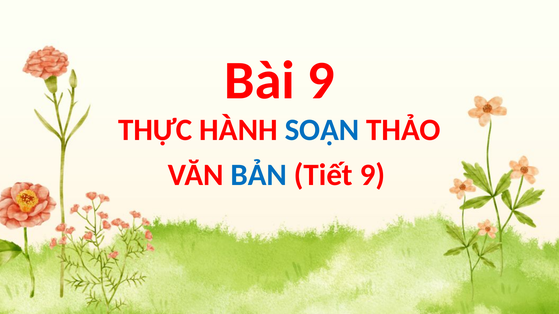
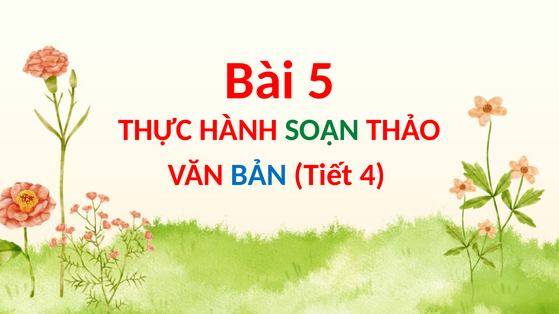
Bài 9: 9 -> 5 (321, 81)
SOẠN colour: blue -> green (322, 130)
Tiết 9: 9 -> 4 (372, 175)
